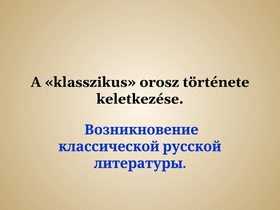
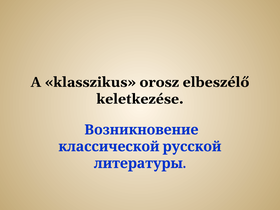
története: története -> elbeszélő (216, 82)
